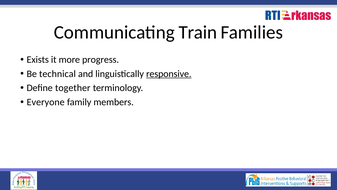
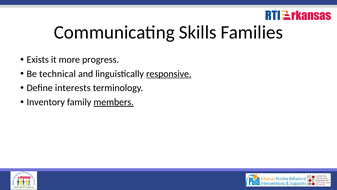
Train: Train -> Skills (198, 32)
together: together -> interests (73, 88)
Everyone: Everyone -> Inventory (46, 102)
members underline: none -> present (114, 102)
